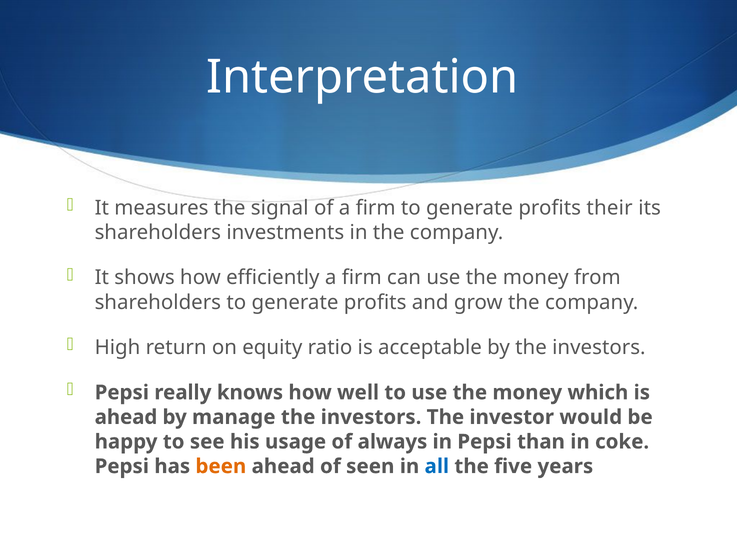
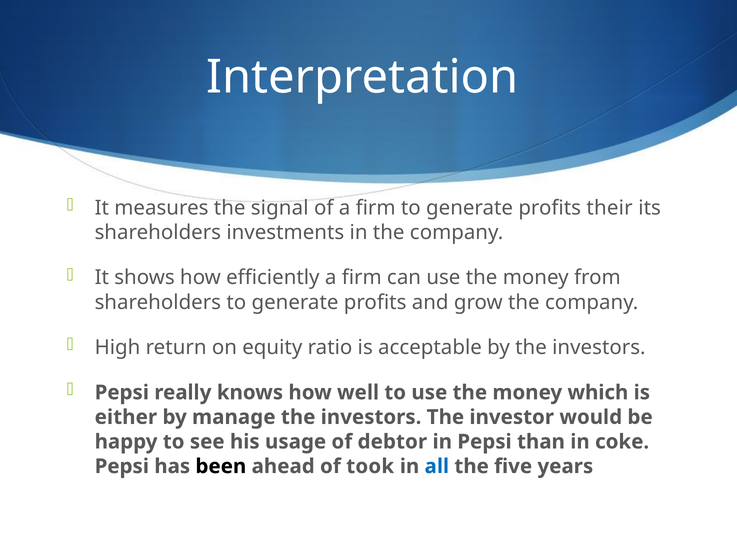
ahead: ahead -> either (126, 417)
always: always -> debtor (392, 442)
been colour: orange -> black (221, 466)
seen: seen -> took (370, 466)
